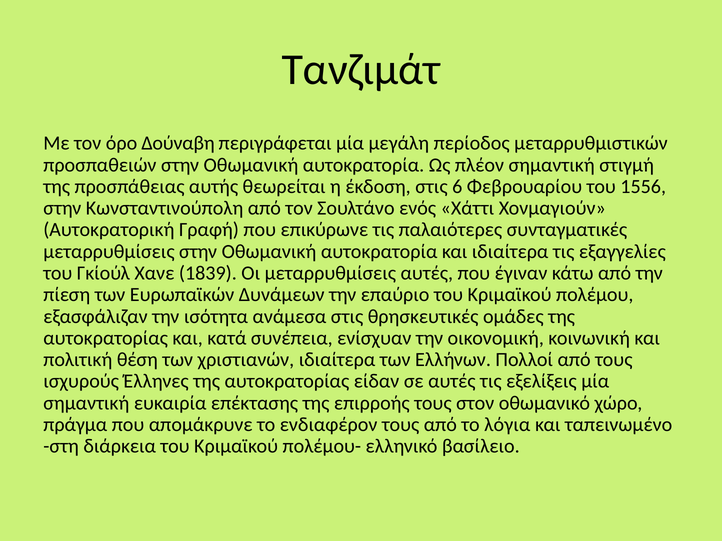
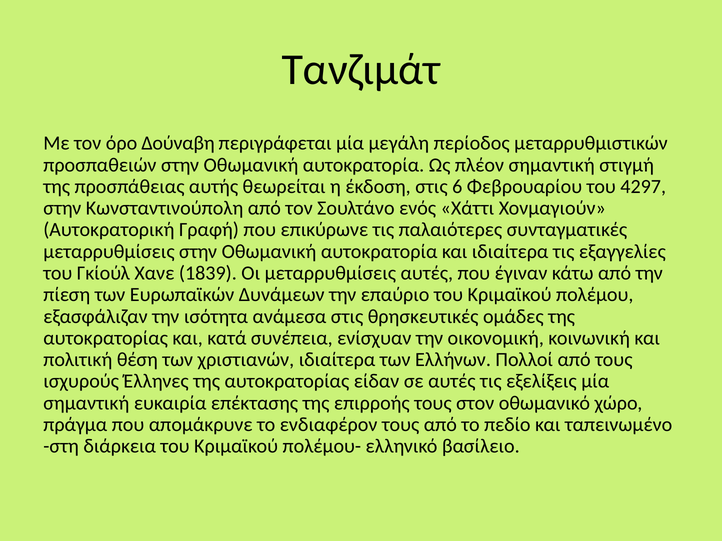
1556: 1556 -> 4297 (643, 187)
λόγια: λόγια -> πεδίο (507, 425)
